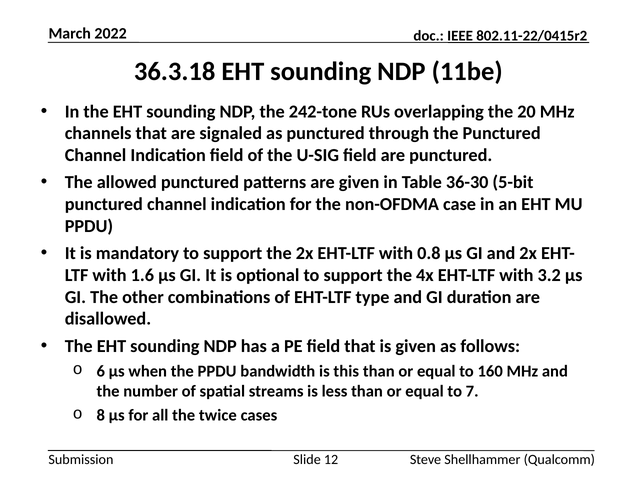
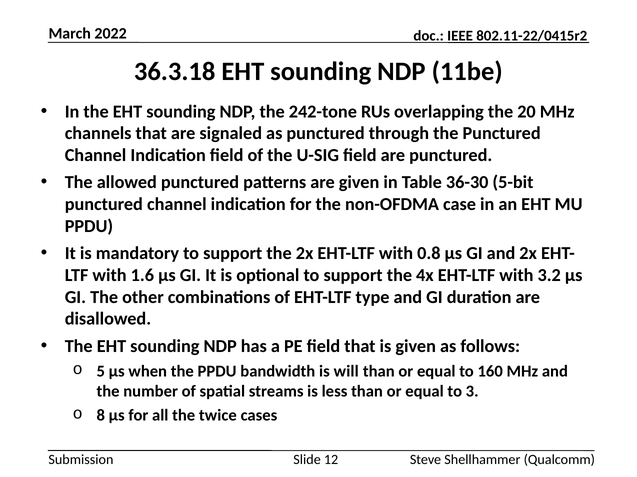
6: 6 -> 5 (101, 372)
this: this -> will (346, 372)
7: 7 -> 3 (472, 392)
